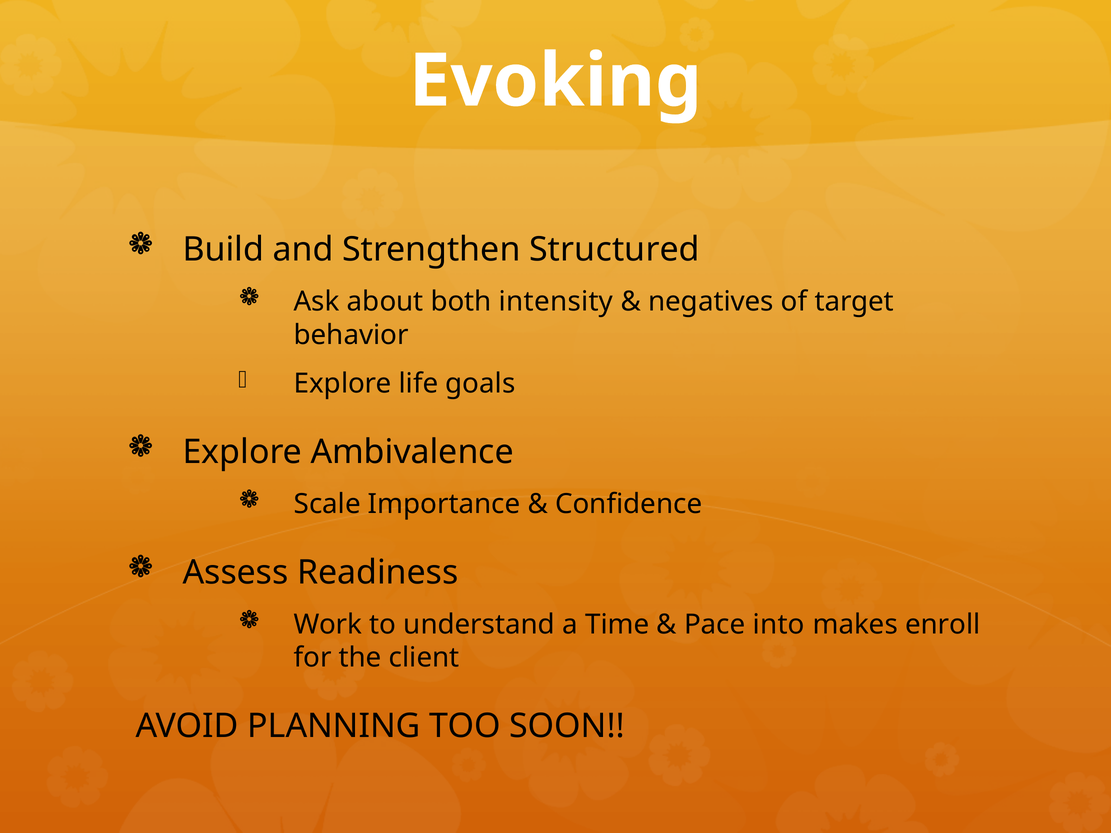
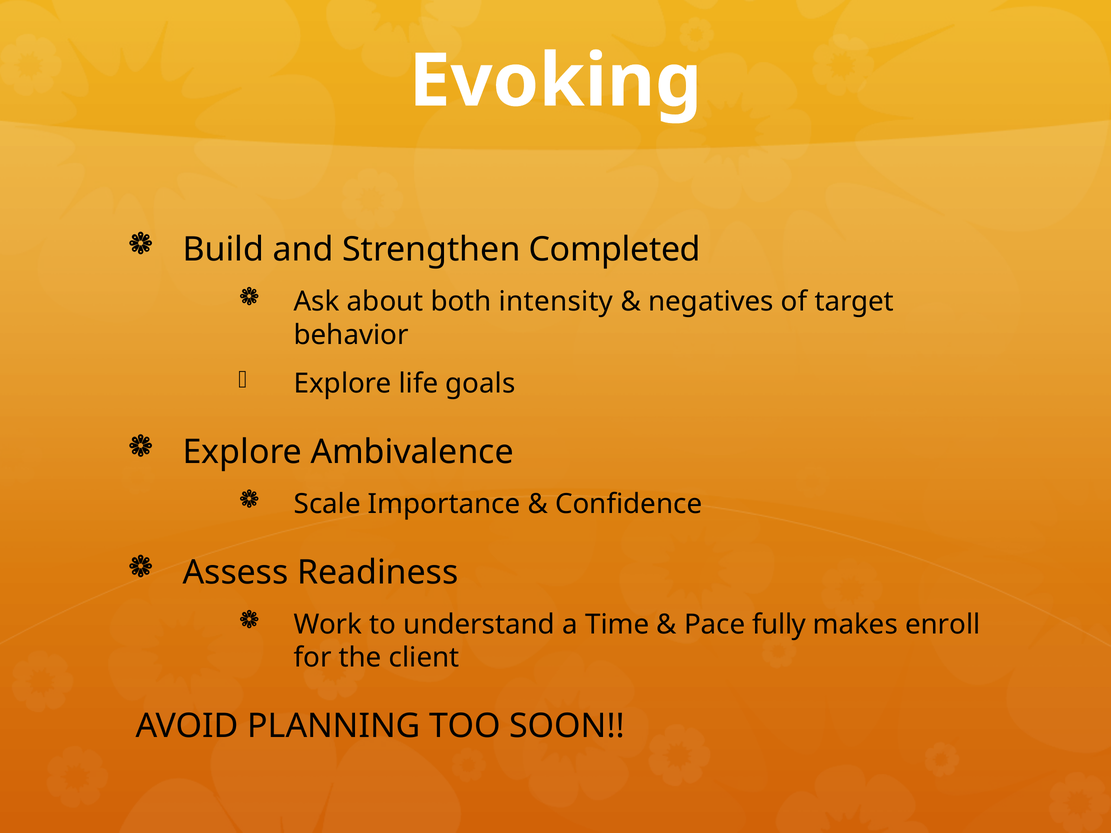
Structured: Structured -> Completed (615, 250)
into: into -> fully (779, 625)
